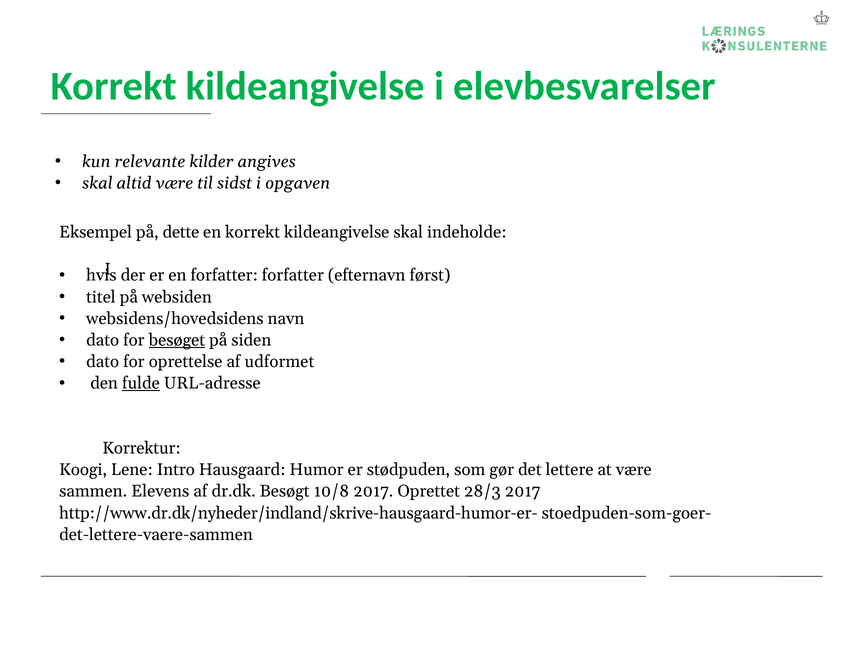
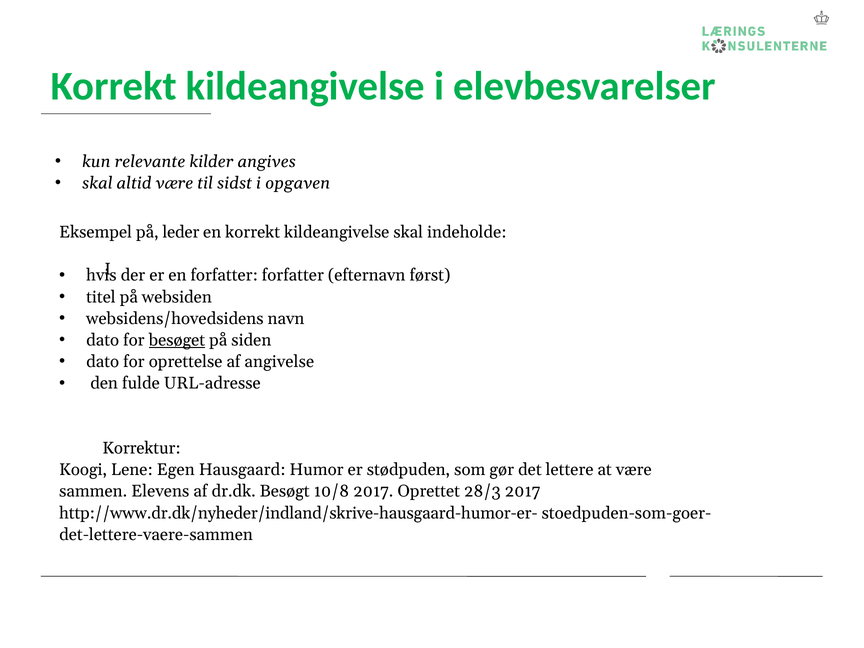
dette: dette -> leder (181, 232)
udformet: udformet -> angivelse (279, 362)
fulde underline: present -> none (141, 383)
Intro: Intro -> Egen (176, 470)
